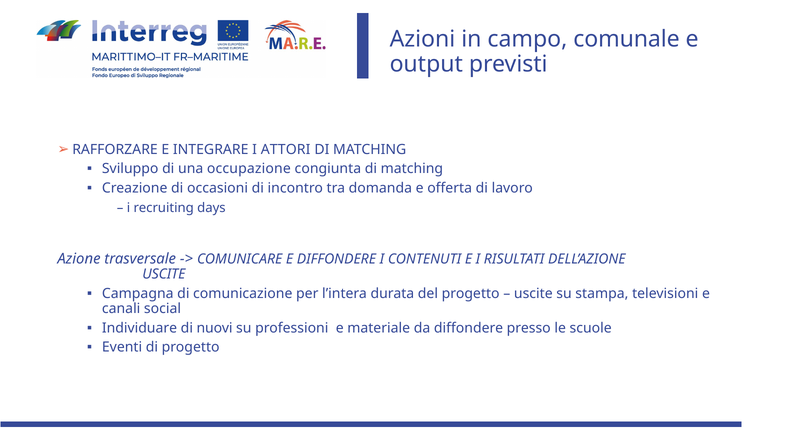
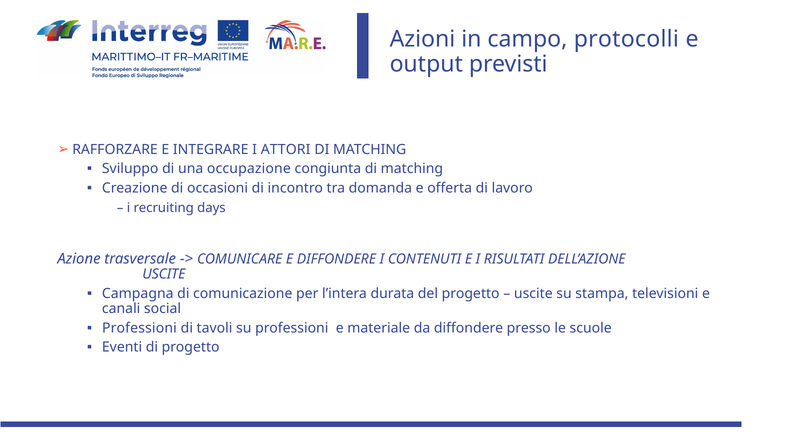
comunale: comunale -> protocolli (626, 39)
Individuare: Individuare -> Professioni (139, 328)
nuovi: nuovi -> tavoli (215, 328)
